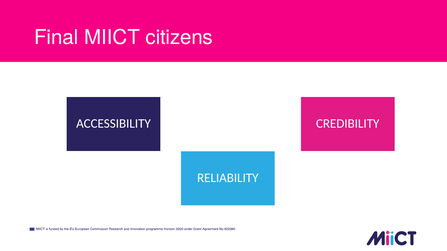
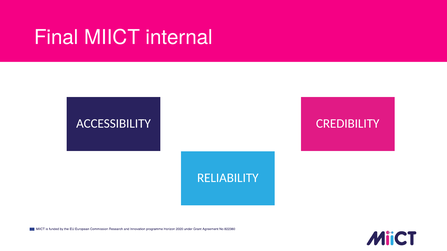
citizens: citizens -> internal (179, 38)
